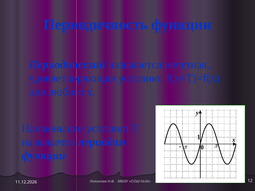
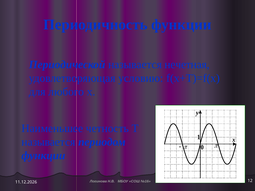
Наименьшее условию: условию -> четность (107, 129)
